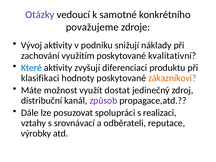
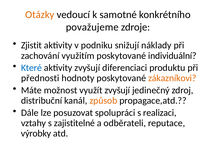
Otázky colour: purple -> orange (40, 15)
Vývoj: Vývoj -> Zjistit (31, 45)
kvalitativní: kvalitativní -> individuální (172, 56)
klasifikaci: klasifikaci -> přednosti (40, 78)
využít dostat: dostat -> zvyšují (117, 90)
způsob colour: purple -> orange (103, 101)
srovnávací: srovnávací -> zajistitelné (74, 123)
